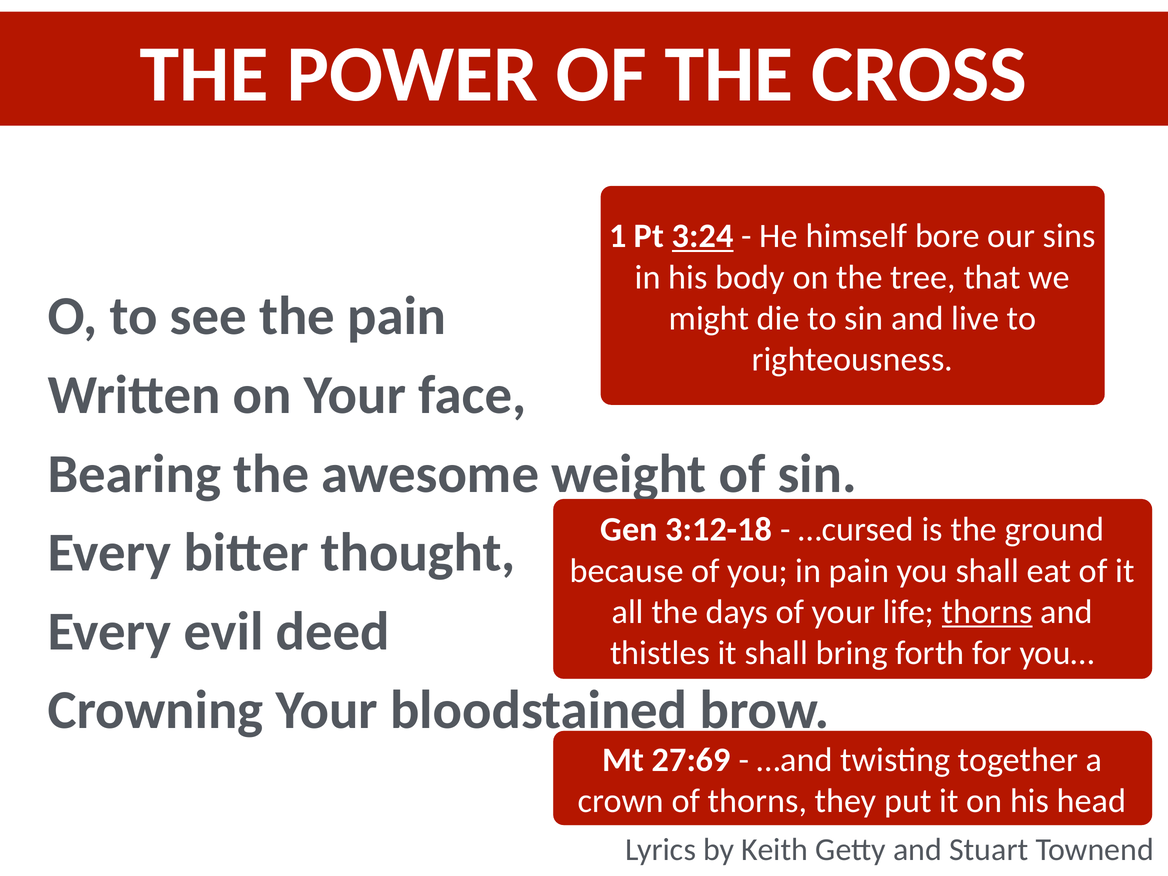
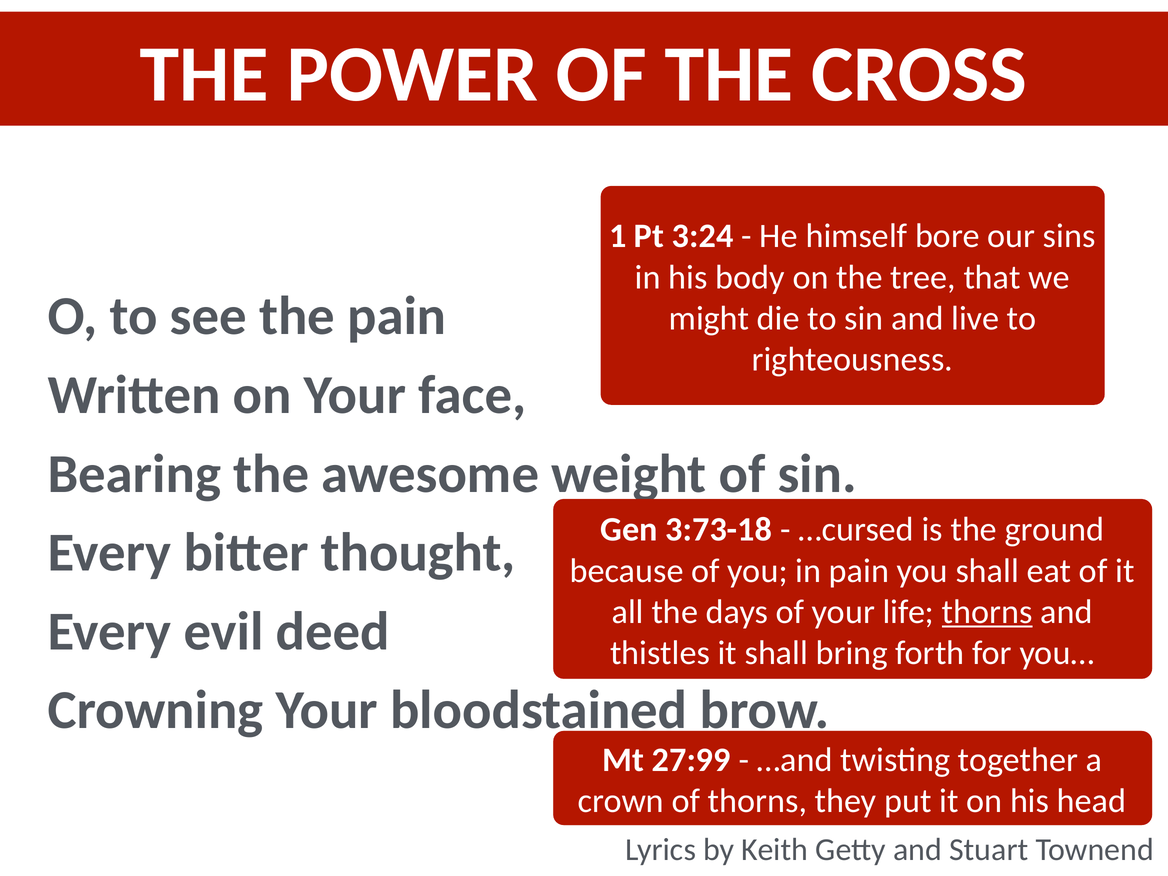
3:24 underline: present -> none (703, 236)
3:12-18: 3:12-18 -> 3:73-18 (719, 530)
27:69: 27:69 -> 27:99 (691, 760)
